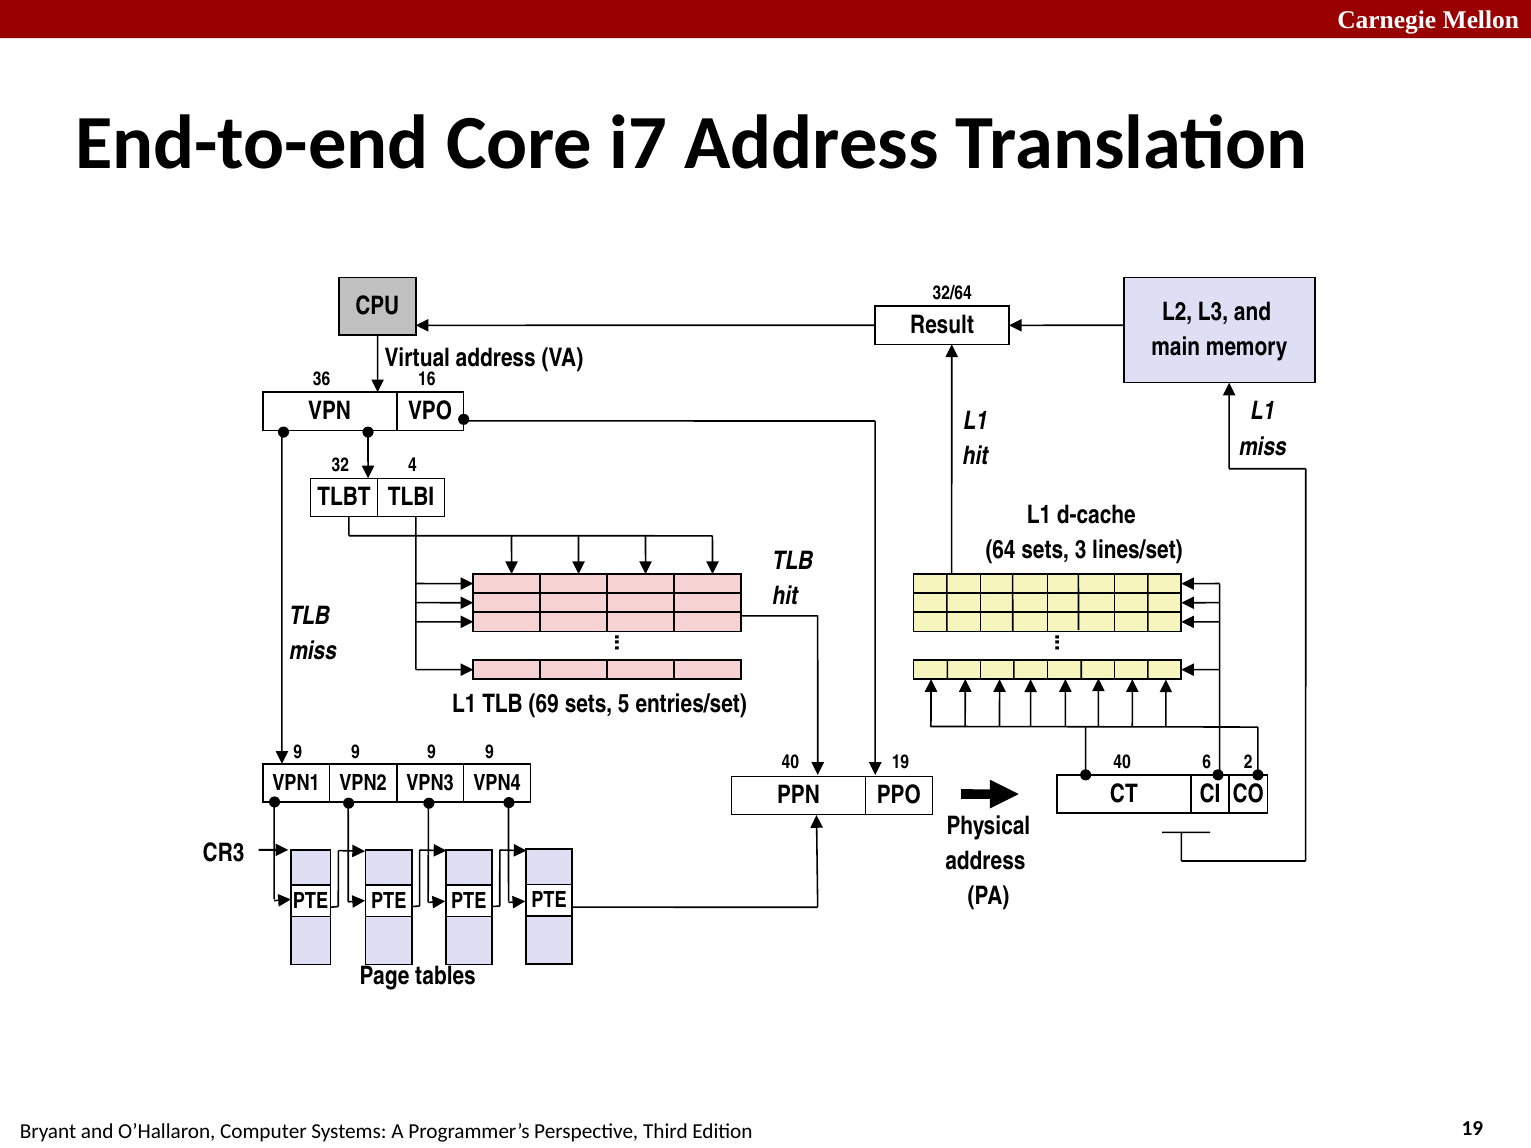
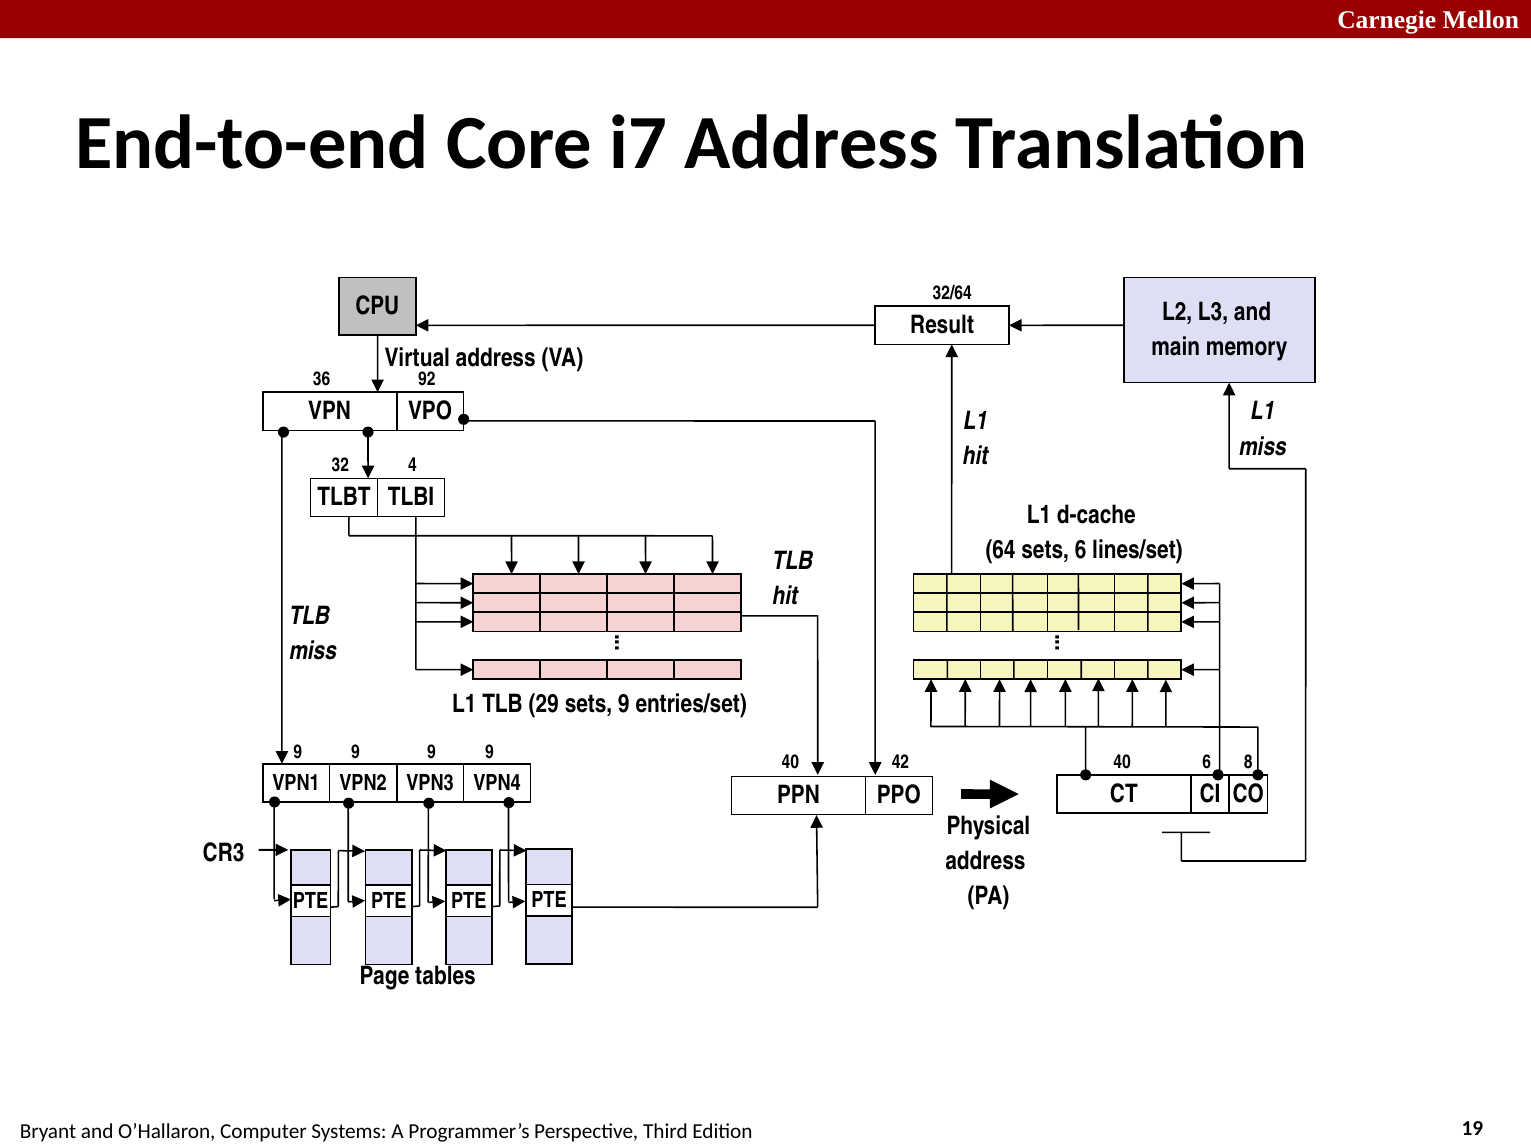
16: 16 -> 92 (427, 379)
sets 3: 3 -> 6 (1081, 550)
69: 69 -> 29 (544, 704)
sets 5: 5 -> 9 (624, 704)
40 19: 19 -> 42 (901, 762)
2: 2 -> 8 (1248, 762)
